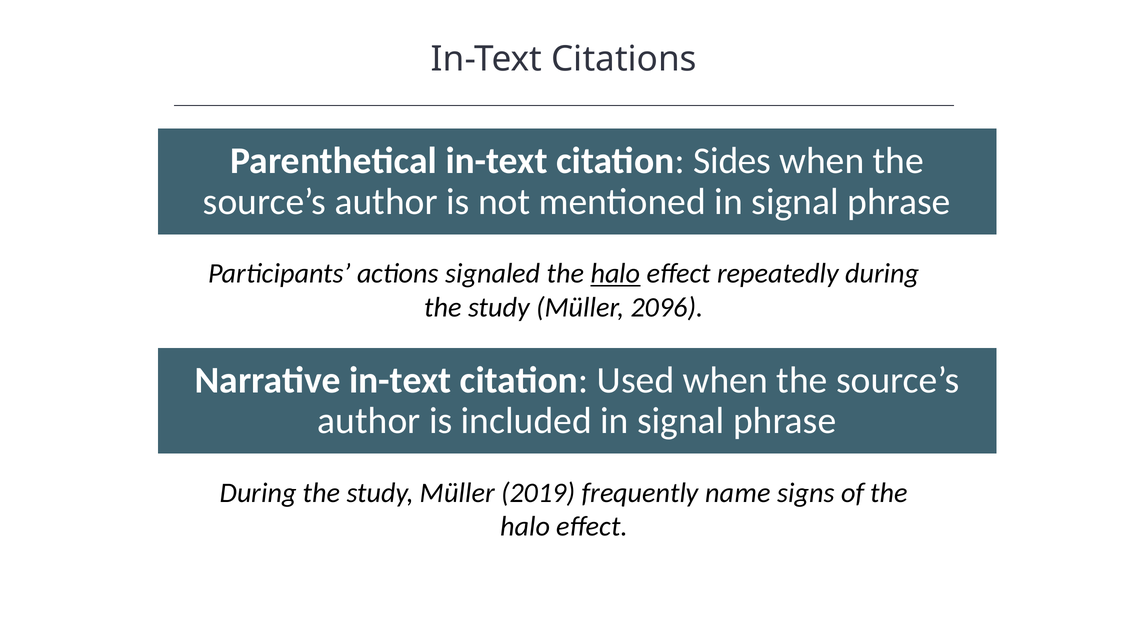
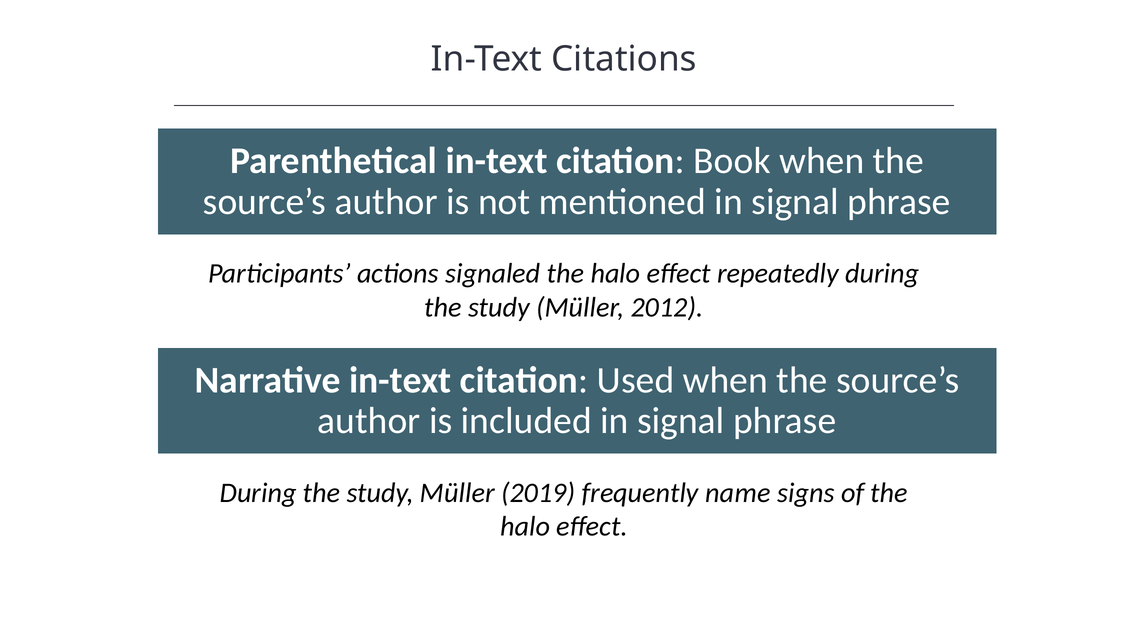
Sides: Sides -> Book (732, 161)
halo underline: present -> none (615, 273)
2096: 2096 -> 2012 (667, 307)
